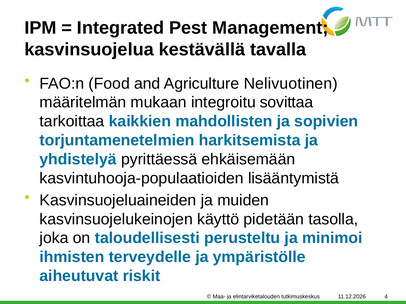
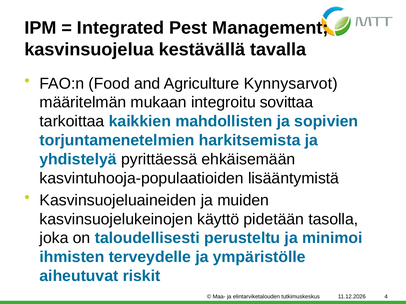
Nelivuotinen: Nelivuotinen -> Kynnysarvot (291, 84)
